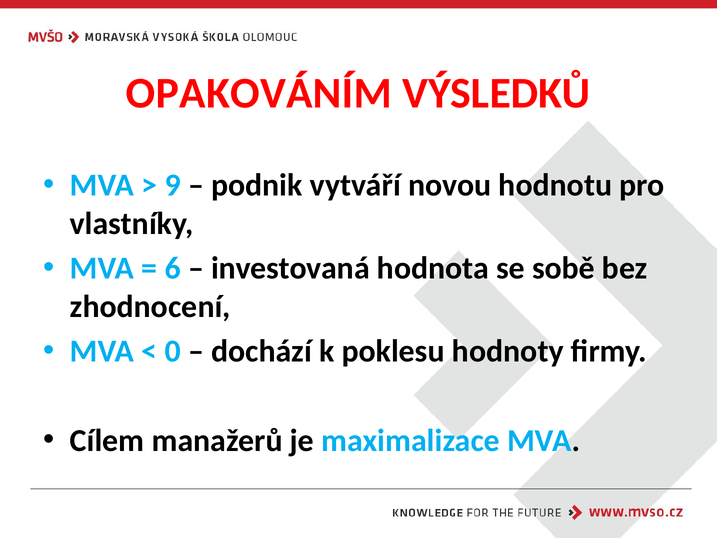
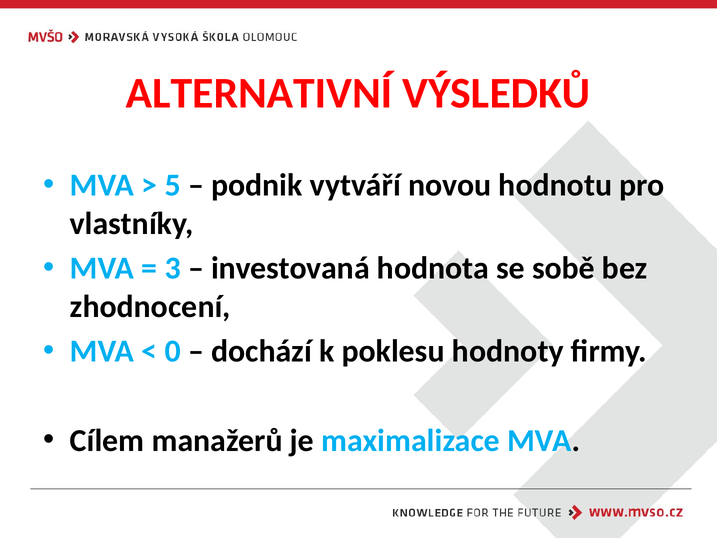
OPAKOVÁNÍM: OPAKOVÁNÍM -> ALTERNATIVNÍ (259, 93)
9: 9 -> 5 (173, 185)
6: 6 -> 3 (173, 268)
